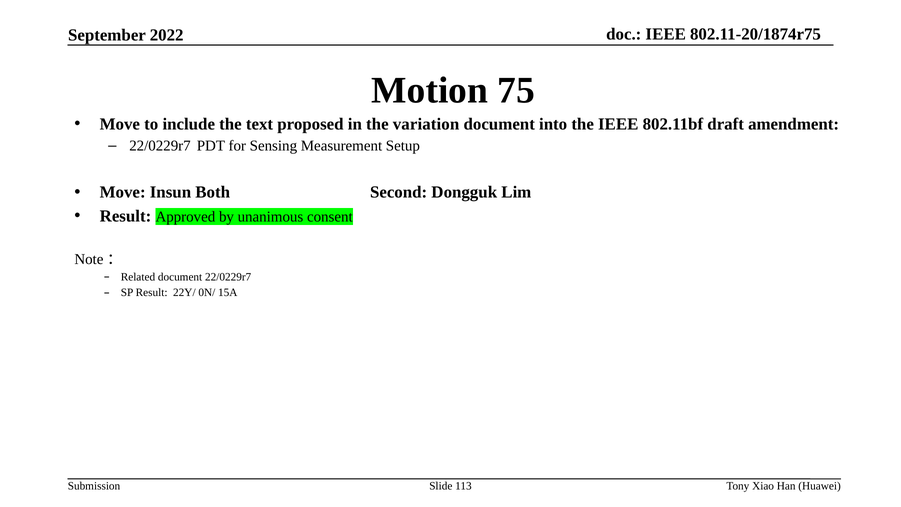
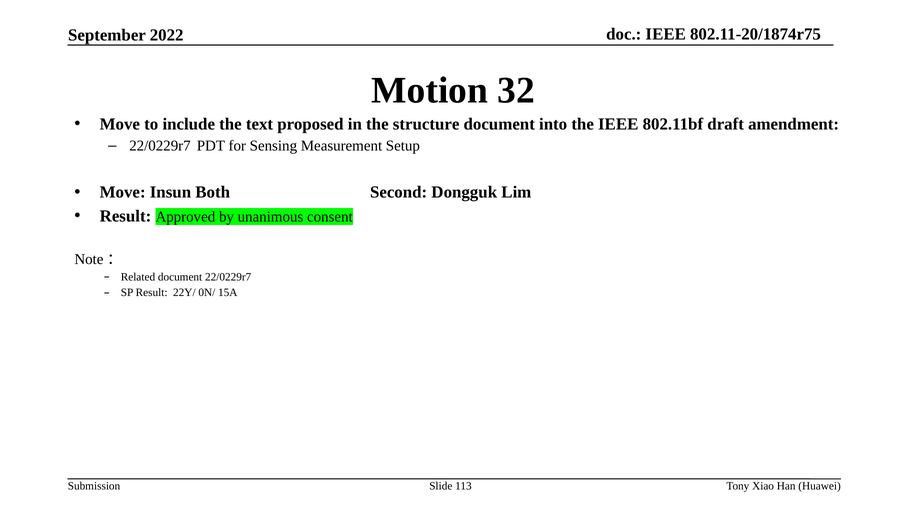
75: 75 -> 32 (516, 90)
variation: variation -> structure (426, 124)
